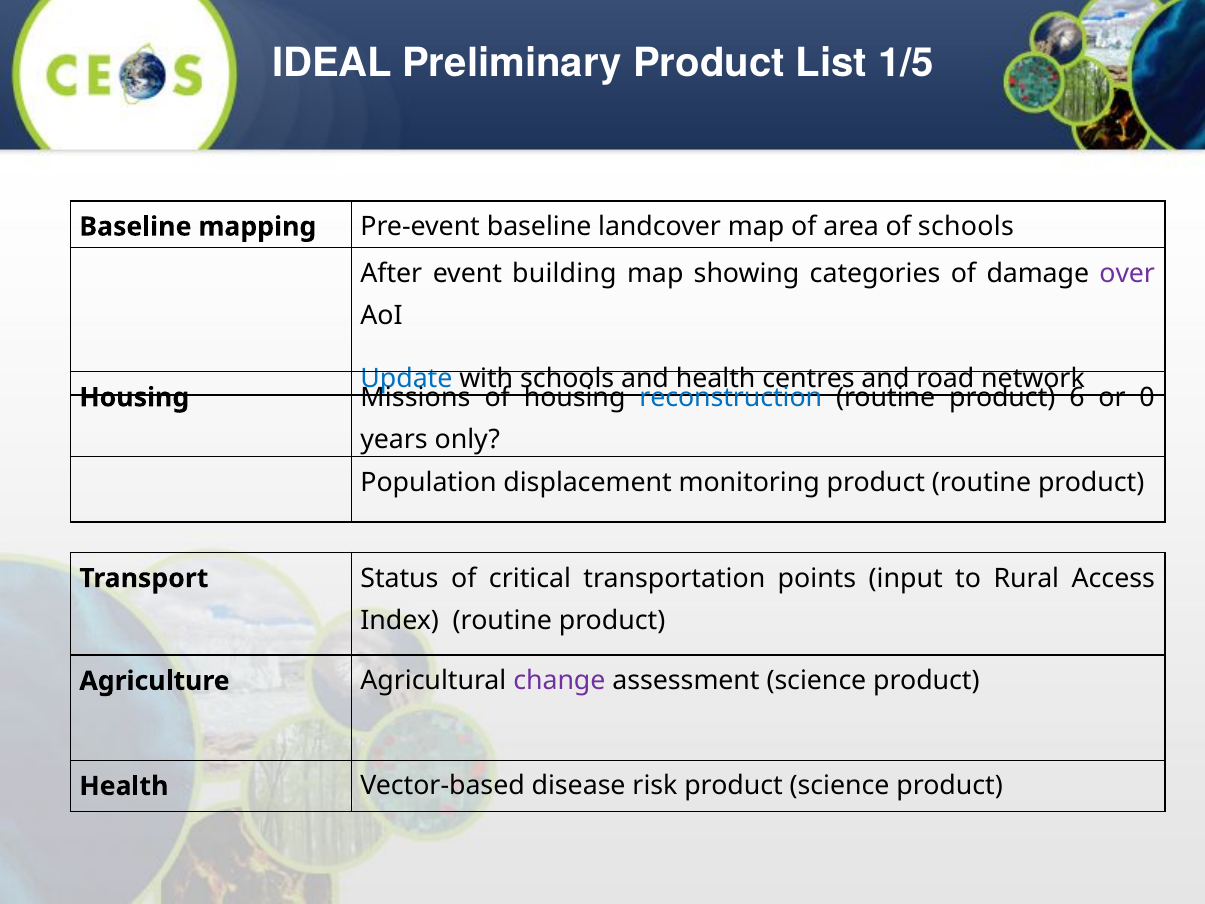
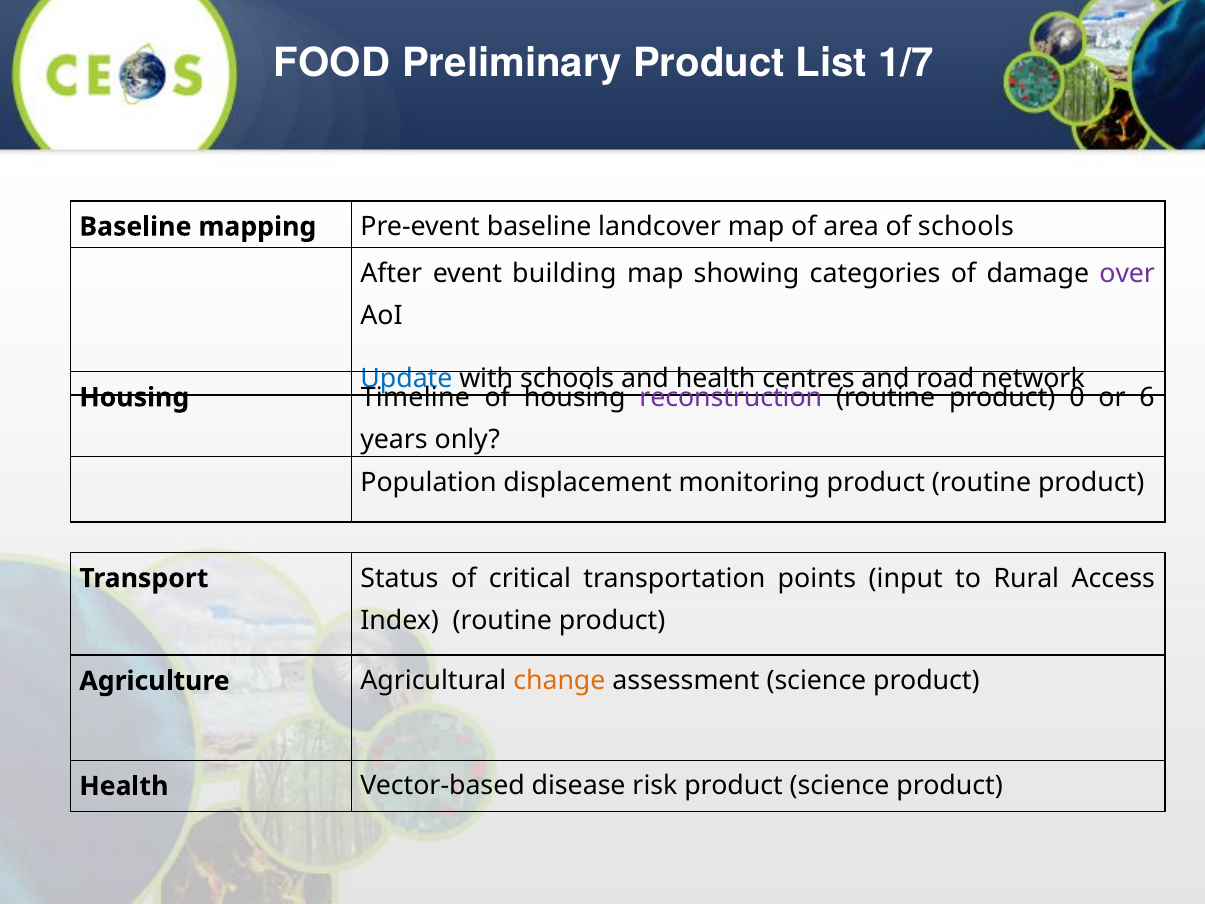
IDEAL: IDEAL -> FOOD (332, 63)
1/5: 1/5 -> 1/7 (906, 63)
Missions: Missions -> Timeline (415, 397)
reconstruction colour: blue -> purple (731, 397)
6: 6 -> 0 (1077, 397)
0: 0 -> 6 (1147, 397)
change colour: purple -> orange (559, 681)
